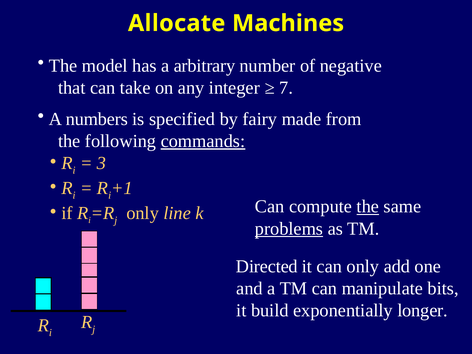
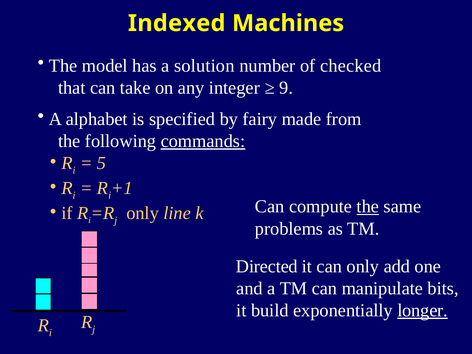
Allocate: Allocate -> Indexed (177, 23)
arbitrary: arbitrary -> solution (204, 66)
negative: negative -> checked (351, 66)
7: 7 -> 9 (286, 88)
numbers: numbers -> alphabet (97, 119)
3: 3 -> 5 (102, 163)
problems underline: present -> none (289, 229)
longer underline: none -> present (423, 310)
